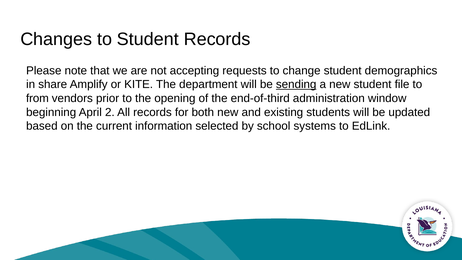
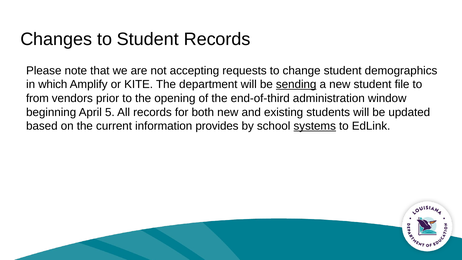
share: share -> which (53, 84)
2: 2 -> 5 (110, 112)
selected: selected -> provides (217, 126)
systems underline: none -> present (315, 126)
